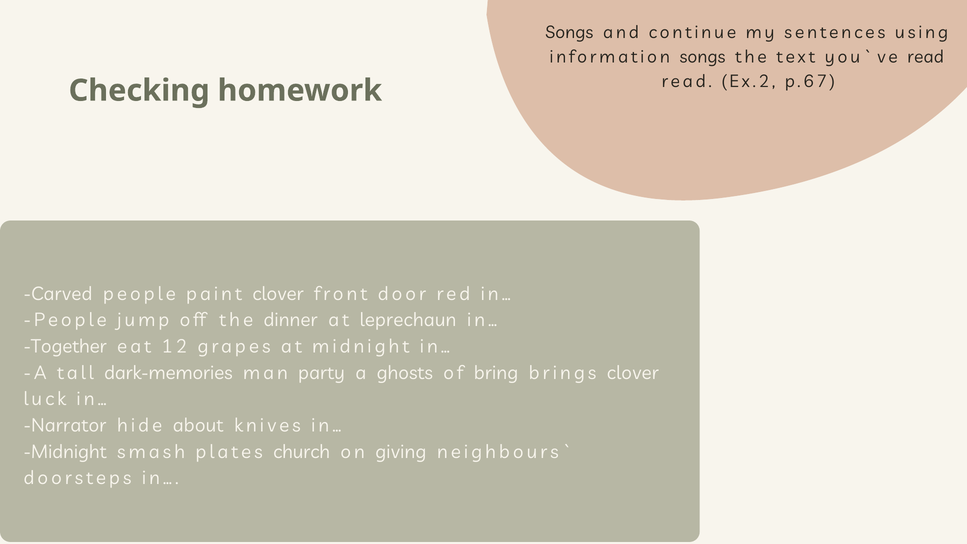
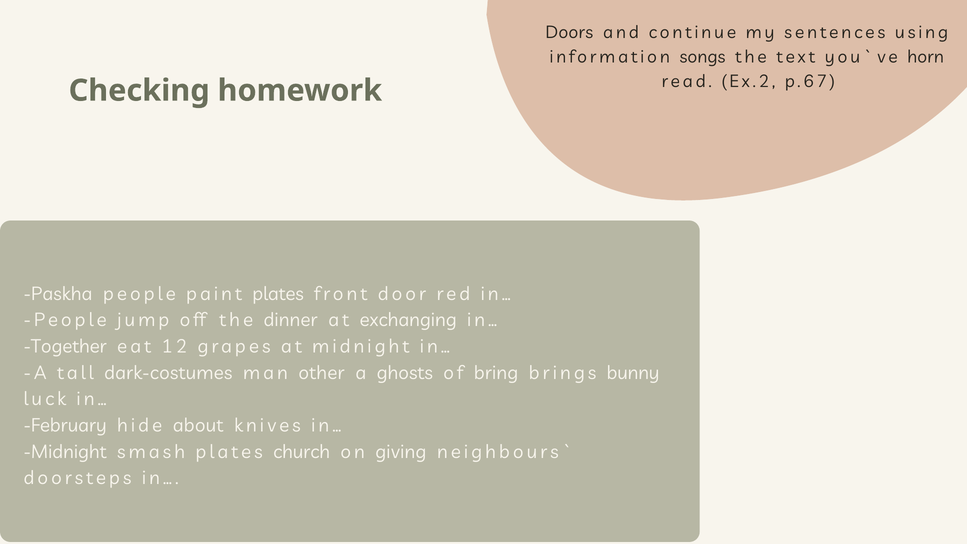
Songs: Songs -> Doors (569, 32)
read: read -> horn (926, 57)
Carved: Carved -> Paskha (58, 294)
paint clover: clover -> plates (278, 294)
leprechaun: leprechaun -> exchanging (408, 320)
dark-memories: dark-memories -> dark-costumes (168, 373)
party: party -> other (321, 373)
brings clover: clover -> bunny (633, 373)
Narrator: Narrator -> February (65, 425)
